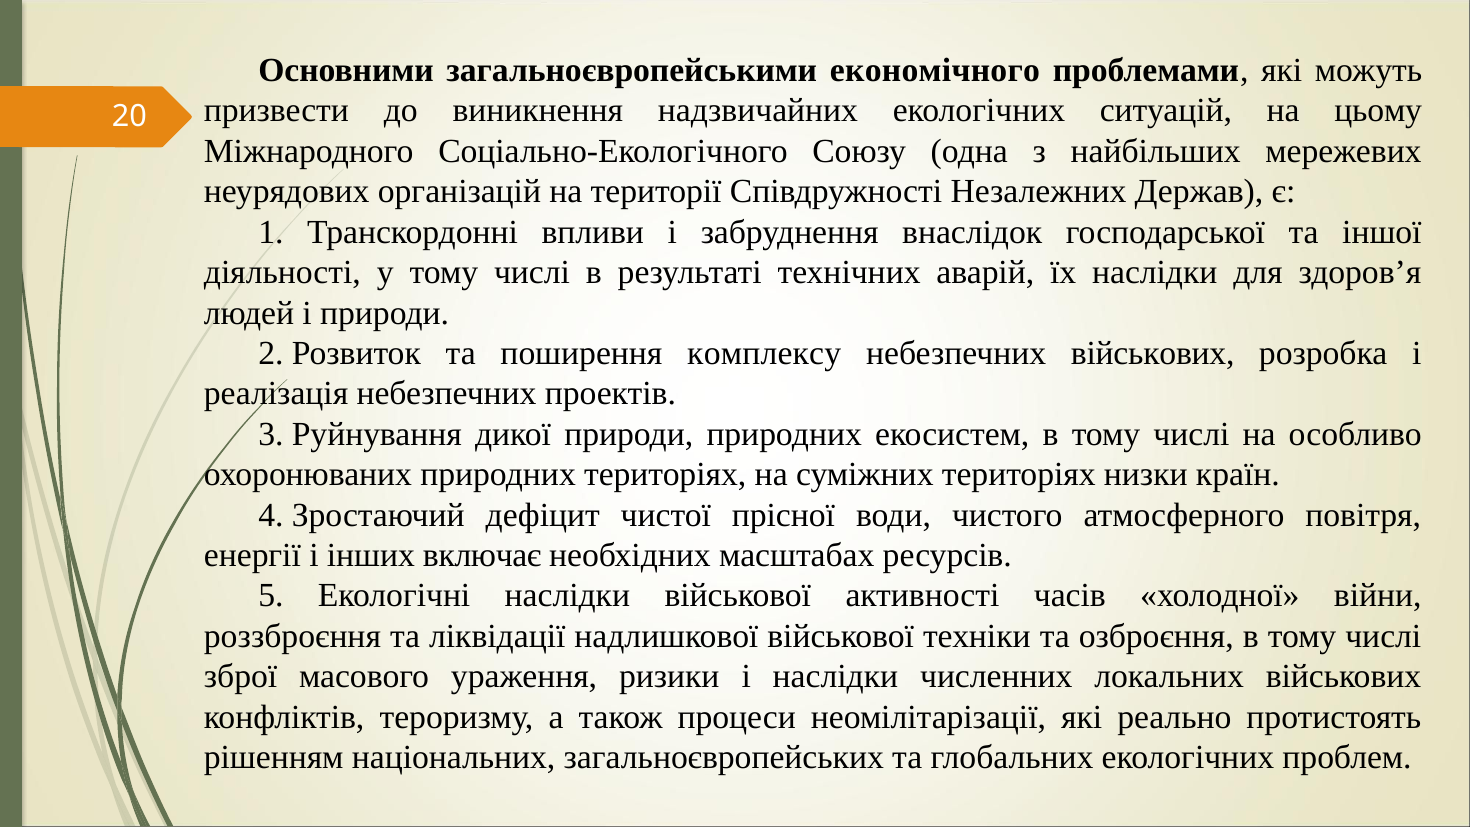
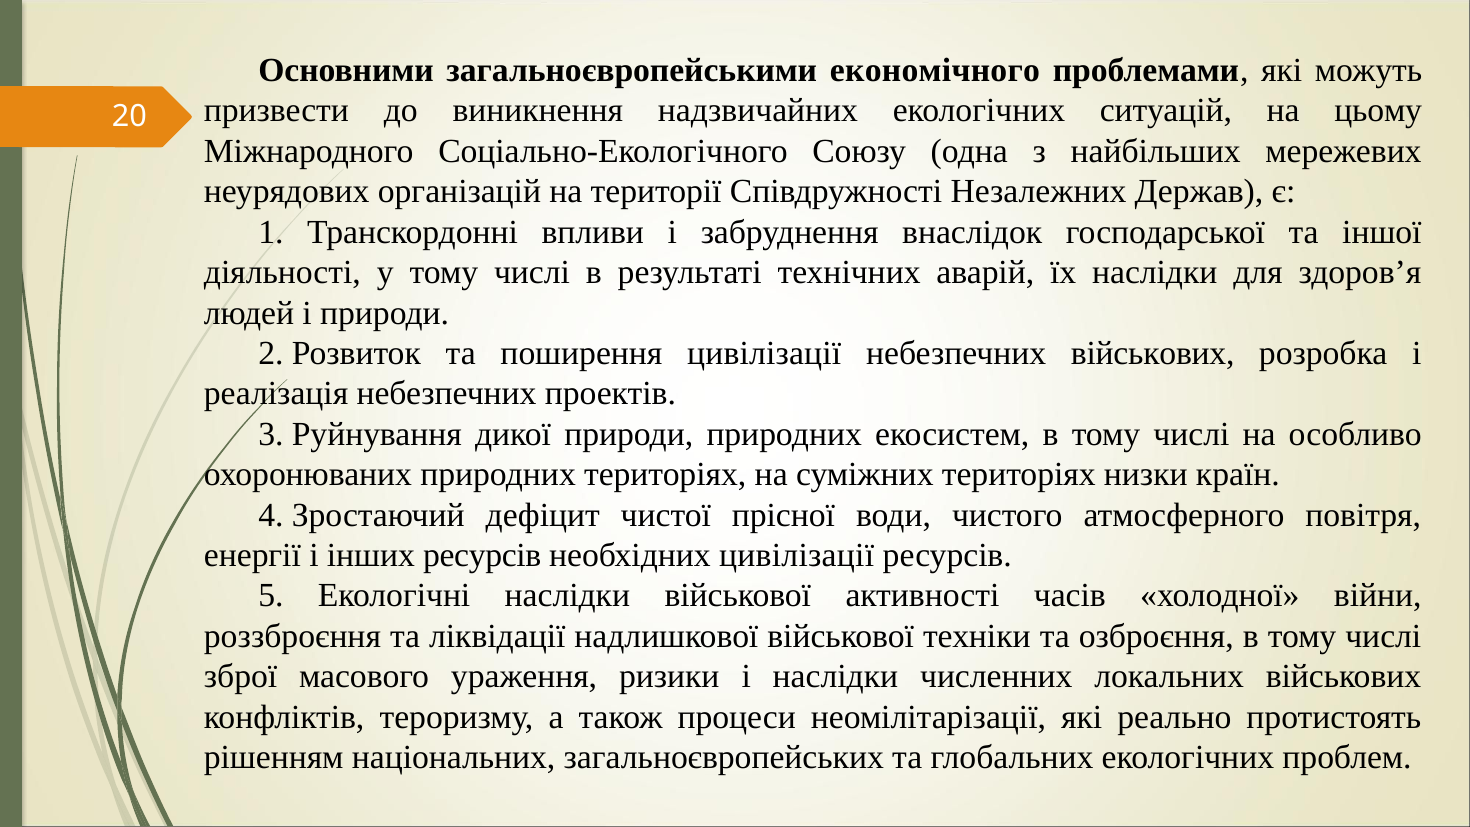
поширення комплексу: комплексу -> цивілізації (764, 353)
інших включає: включає -> ресурсів (482, 555)
необхідних масштабах: масштабах -> цивілізації (797, 555)
